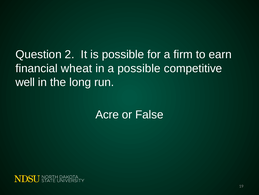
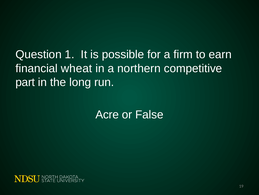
2: 2 -> 1 (70, 54)
a possible: possible -> northern (139, 68)
well: well -> part (25, 82)
